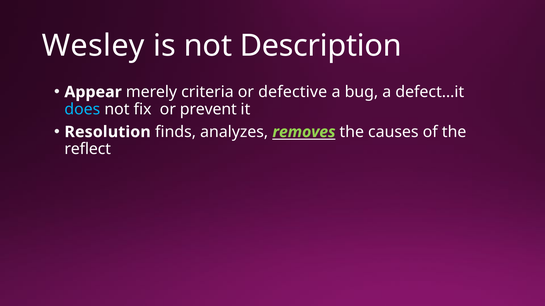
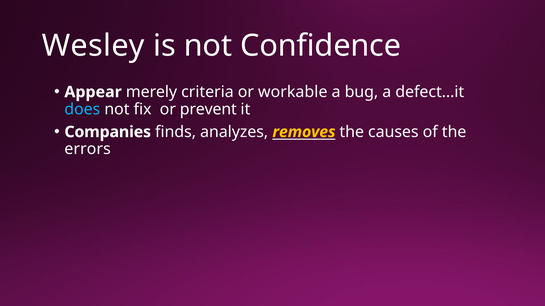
Description: Description -> Confidence (321, 46)
defective: defective -> workable (293, 92)
Resolution: Resolution -> Companies (108, 132)
removes colour: light green -> yellow (304, 132)
reflect: reflect -> errors (88, 149)
